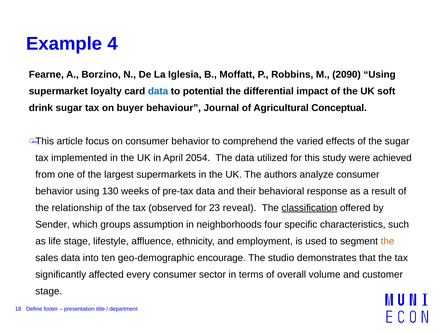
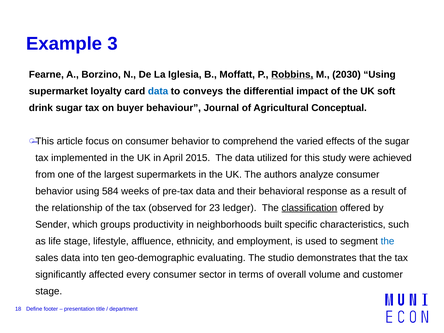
4: 4 -> 3 (112, 44)
Robbins underline: none -> present (292, 75)
2090: 2090 -> 2030 (347, 75)
potential: potential -> conveys (203, 91)
2054: 2054 -> 2015 (198, 158)
130: 130 -> 584 (110, 191)
reveal: reveal -> ledger (240, 208)
assumption: assumption -> productivity (158, 224)
four: four -> built (273, 224)
the colour: orange -> blue (388, 241)
encourage: encourage -> evaluating (221, 258)
